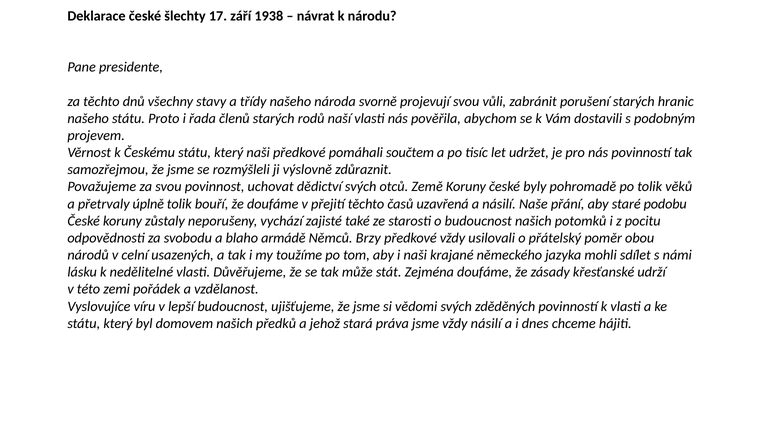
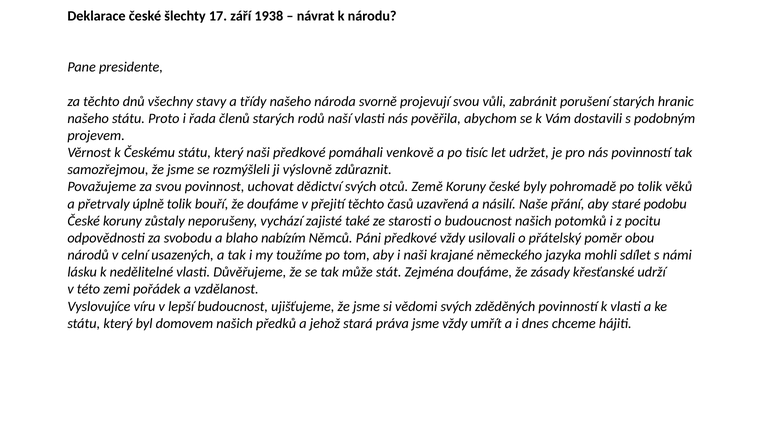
součtem: součtem -> venkově (410, 152)
armádě: armádě -> nabízím (283, 238)
Brzy: Brzy -> Páni (368, 238)
vždy násilí: násilí -> umřít (486, 323)
